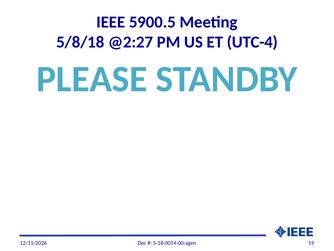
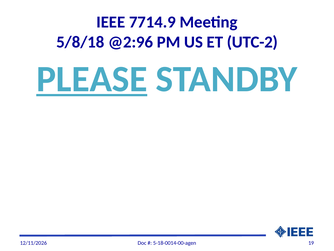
5900.5: 5900.5 -> 7714.9 (152, 22)
@2:27: @2:27 -> @2:96 (131, 42)
UTC-4: UTC-4 -> UTC-2 (252, 42)
PLEASE underline: none -> present (92, 79)
